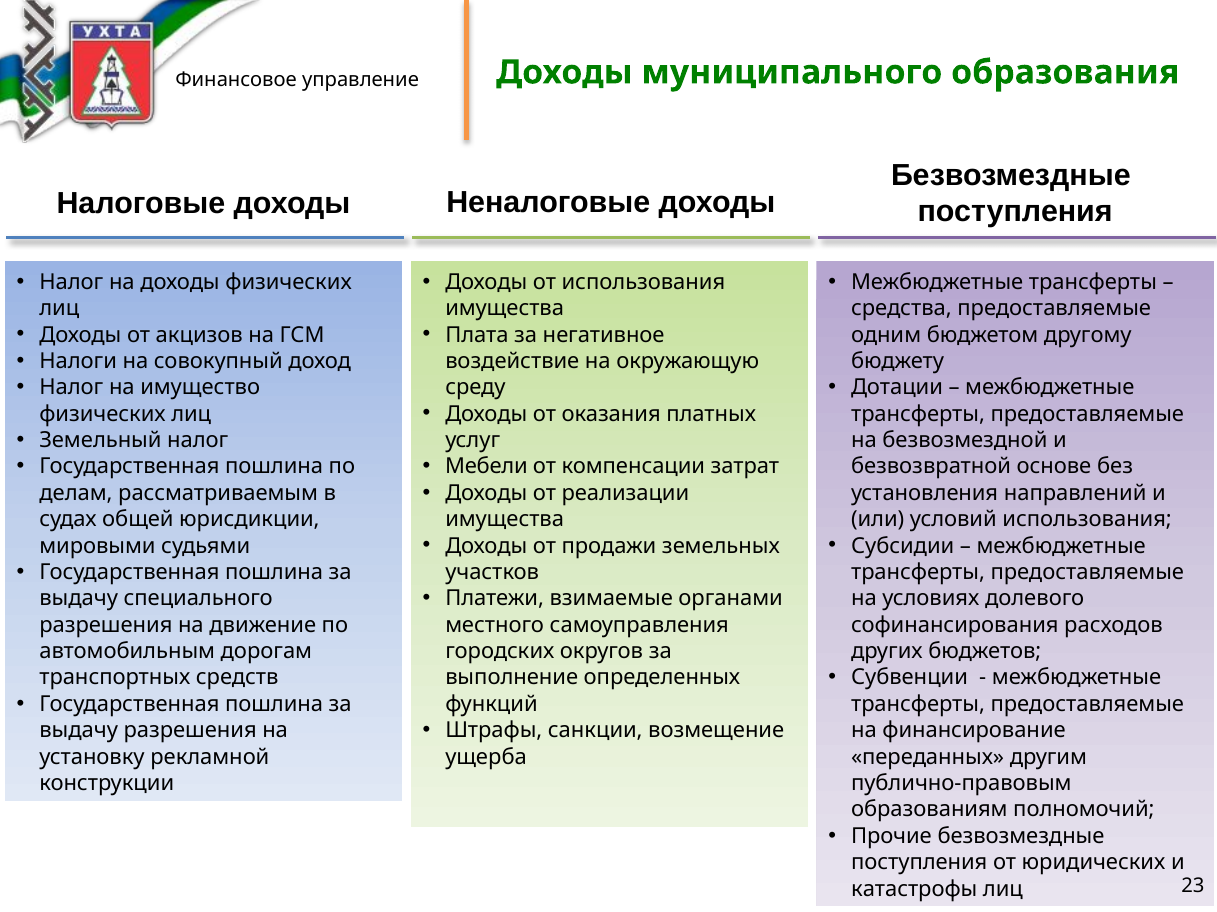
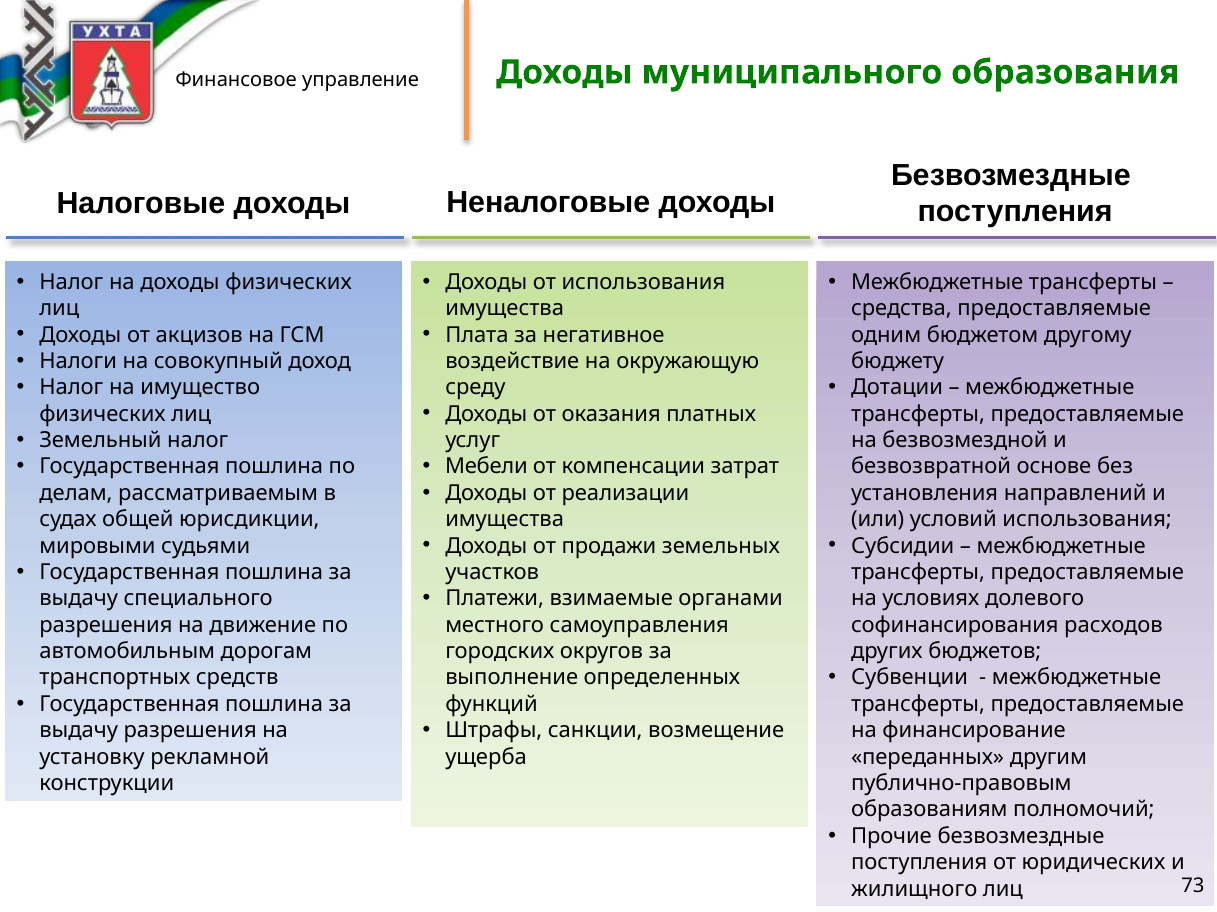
катастрофы: катастрофы -> жилищного (914, 889)
23: 23 -> 73 (1193, 887)
